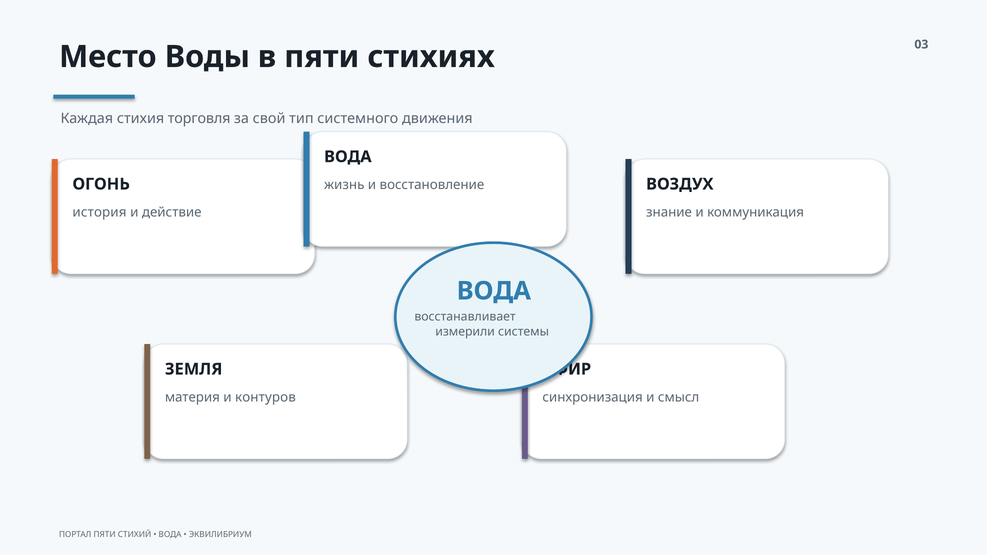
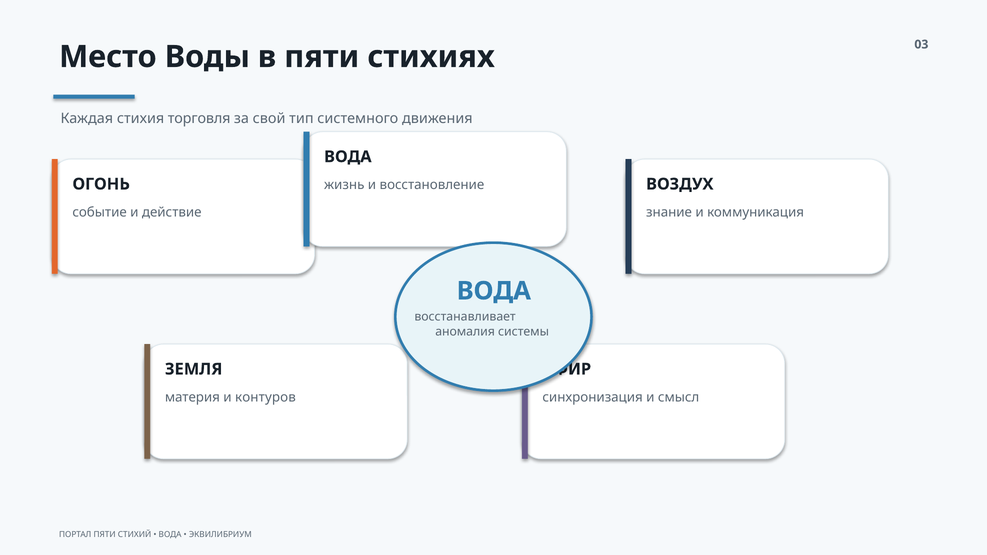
история: история -> событие (100, 212)
измерили: измерили -> аномалия (465, 332)
